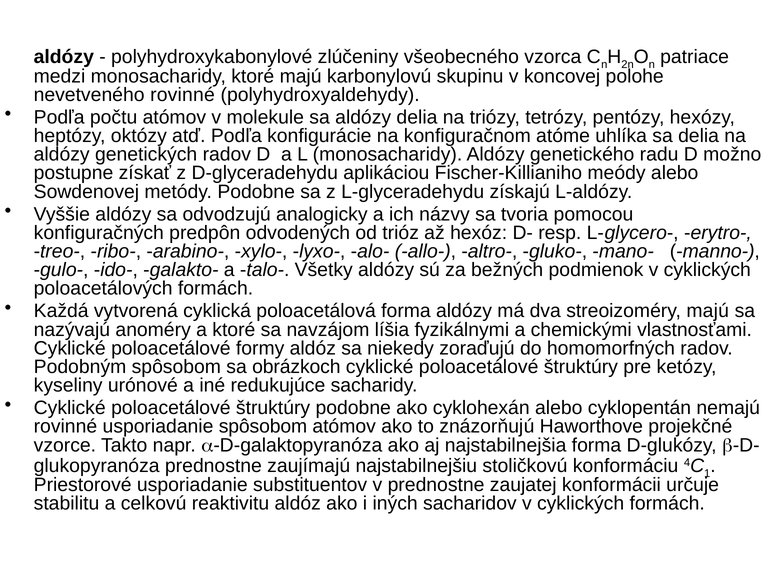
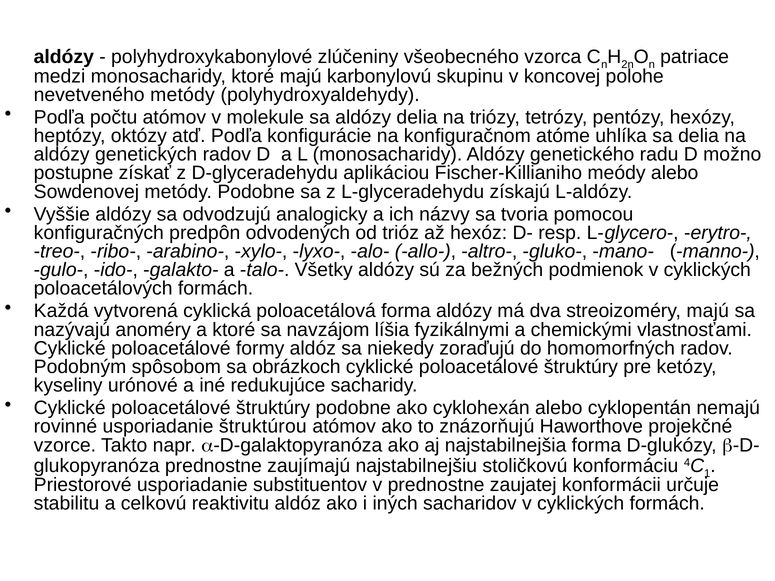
nevetveného rovinné: rovinné -> metódy (182, 95)
usporiadanie spôsobom: spôsobom -> štruktúrou (263, 427)
